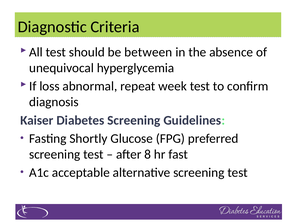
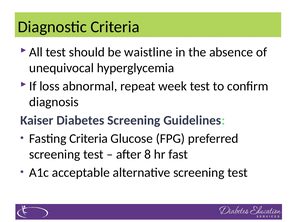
between: between -> waistline (148, 52)
Fasting Shortly: Shortly -> Criteria (89, 139)
